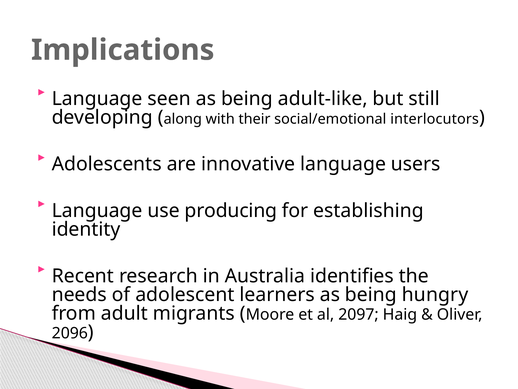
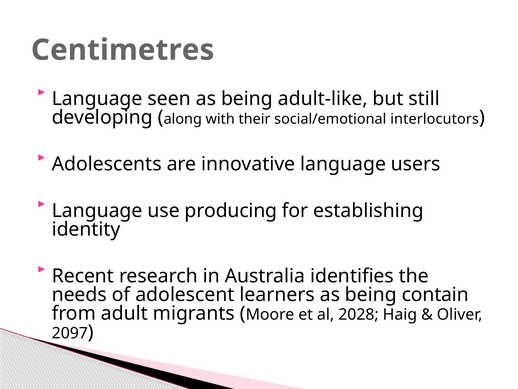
Implications: Implications -> Centimetres (123, 50)
hungry: hungry -> contain (435, 294)
2097: 2097 -> 2028 (358, 314)
2096: 2096 -> 2097 (70, 333)
